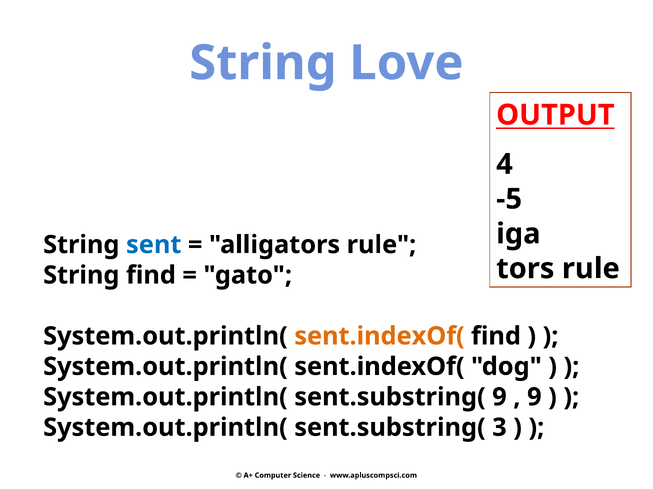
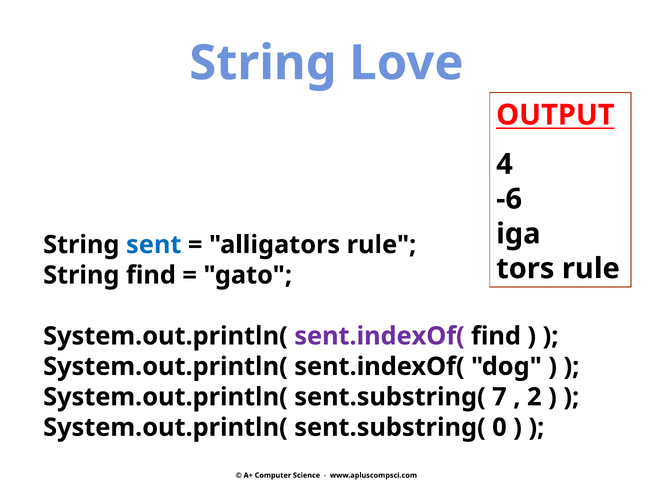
-5: -5 -> -6 (509, 199)
sent.indexOf( colour: orange -> purple (379, 337)
sent.substring( 9: 9 -> 7 (499, 398)
9: 9 -> 2 (534, 398)
3: 3 -> 0 (499, 428)
